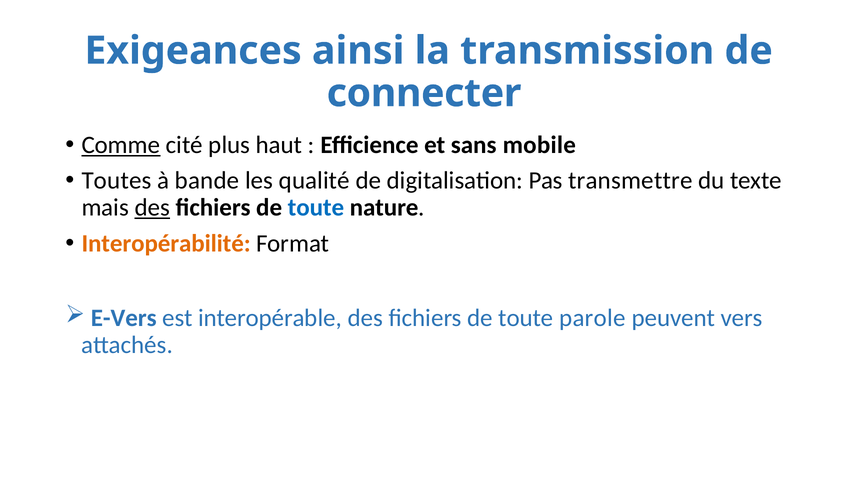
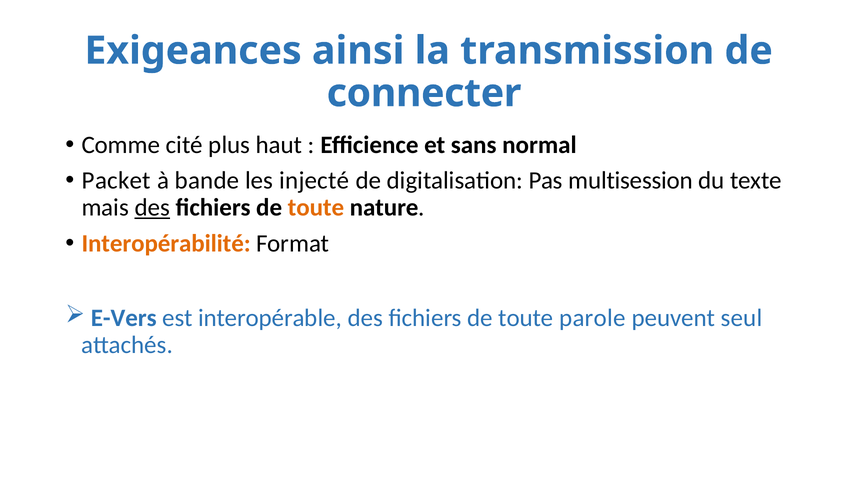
Comme underline: present -> none (121, 145)
mobile: mobile -> normal (539, 145)
Toutes: Toutes -> Packet (116, 181)
qualité: qualité -> injecté (314, 181)
transmettre: transmettre -> multisession (631, 181)
toute colour: blue -> orange (316, 208)
vers: vers -> seul (742, 319)
